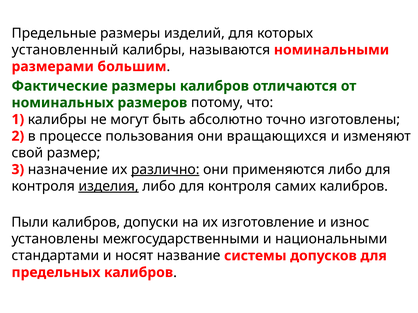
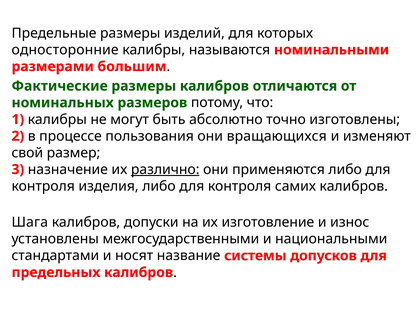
установленный: установленный -> односторонние (65, 50)
изделия underline: present -> none (109, 186)
Пыли: Пыли -> Шага (30, 223)
